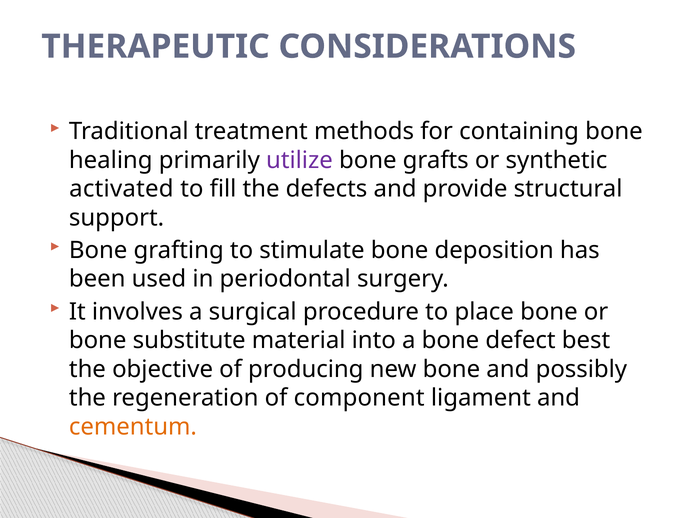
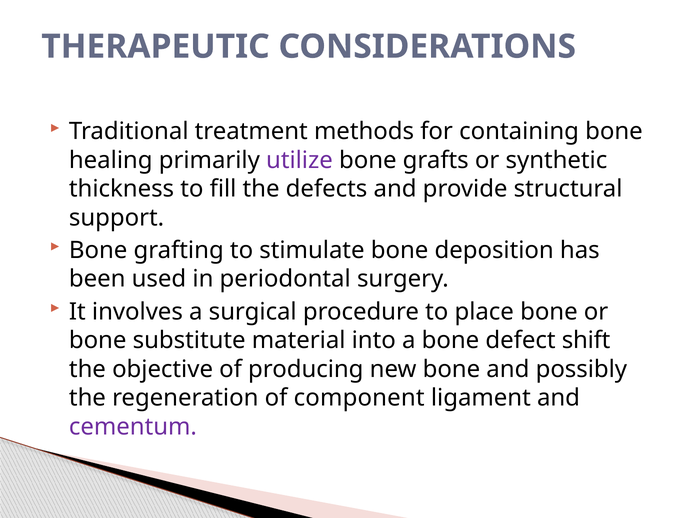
activated: activated -> thickness (122, 189)
best: best -> shift (586, 341)
cementum colour: orange -> purple (133, 427)
